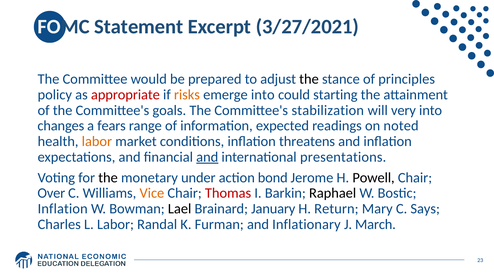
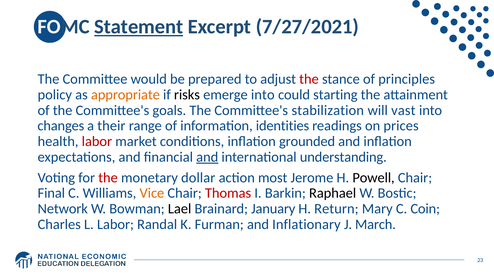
Statement underline: none -> present (139, 27)
3/27/2021: 3/27/2021 -> 7/27/2021 (307, 27)
the colour: black -> red (309, 79)
appropriate colour: red -> orange (125, 95)
risks colour: orange -> black (187, 95)
very: very -> vast (403, 110)
fears: fears -> their (111, 126)
expected: expected -> identities (283, 126)
noted: noted -> prices (401, 126)
labor colour: orange -> red (97, 141)
threatens: threatens -> grounded (307, 141)
presentations: presentations -> understanding (343, 157)
the colour: black -> red (108, 178)
under: under -> dollar (198, 178)
bond: bond -> most (273, 178)
Over: Over -> Final (51, 193)
Inflation: Inflation -> Network (63, 209)
Says: Says -> Coin (425, 209)
